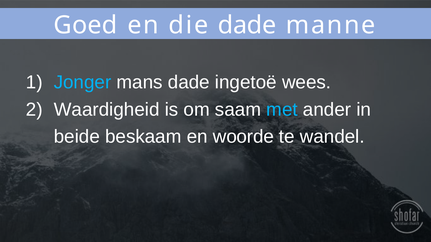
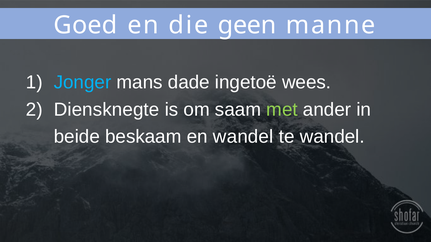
die dade: dade -> geen (247, 25)
Waardigheid: Waardigheid -> Diensknegte (107, 110)
met colour: light blue -> light green (282, 110)
en woorde: woorde -> wandel (243, 137)
